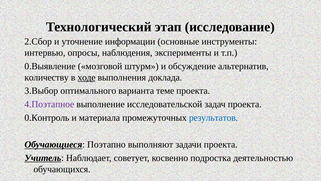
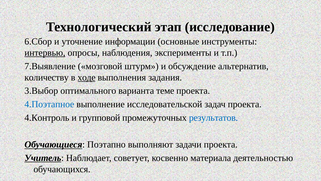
2.Сбор: 2.Сбор -> 6.Сбор (38, 41)
интервью underline: none -> present (45, 53)
0.Выявление: 0.Выявление -> 7.Выявление (50, 66)
доклада: доклада -> задания (165, 77)
4.Поэтапное colour: purple -> blue (49, 104)
0.Контроль: 0.Контроль -> 4.Контроль (47, 117)
материала: материала -> групповой (99, 117)
подростка: подростка -> материала (211, 158)
